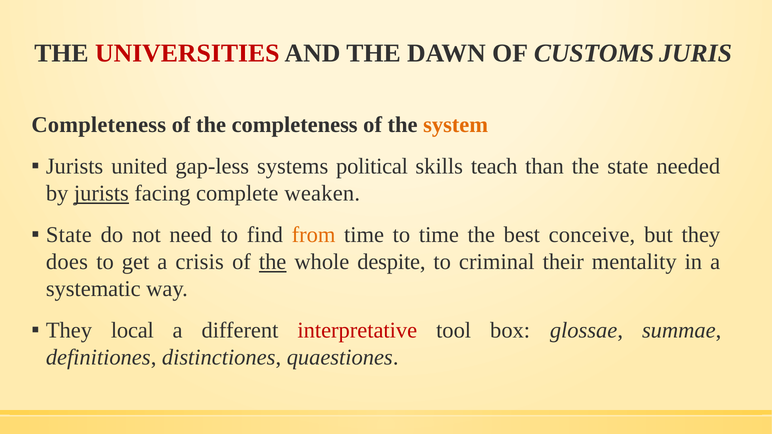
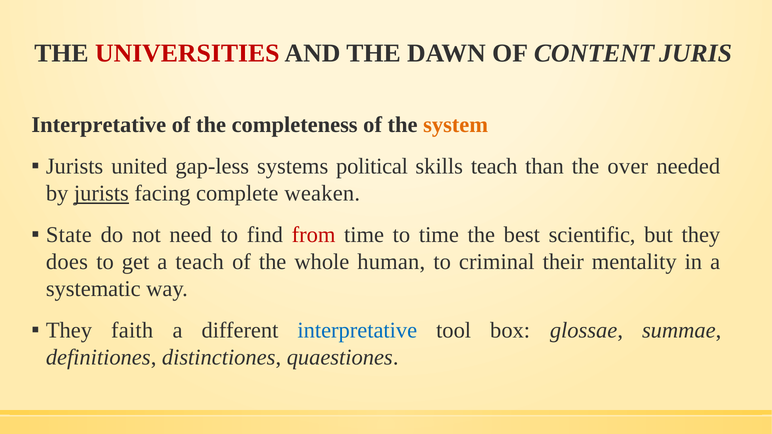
CUSTOMS: CUSTOMS -> CONTENT (594, 53)
Completeness: Completeness -> Interpretative (99, 125)
the state: state -> over (628, 166)
from colour: orange -> red (314, 235)
conceive: conceive -> scientific (592, 235)
a crisis: crisis -> teach (200, 262)
the underline: present -> none (273, 262)
despite: despite -> human (391, 262)
local: local -> faith (132, 331)
interpretative colour: red -> blue (357, 331)
